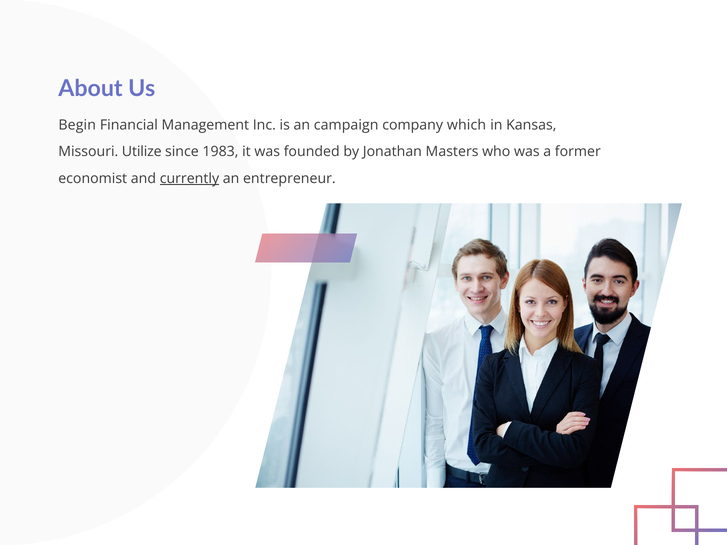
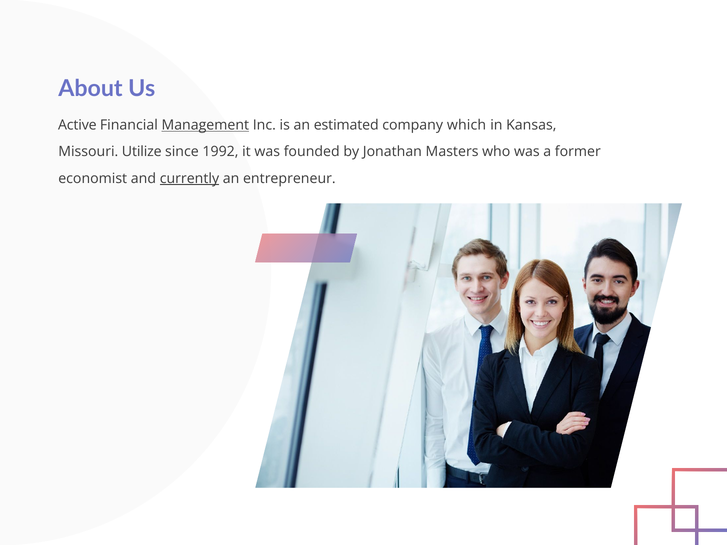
Begin: Begin -> Active (77, 125)
Management underline: none -> present (205, 125)
campaign: campaign -> estimated (346, 125)
1983: 1983 -> 1992 (220, 152)
